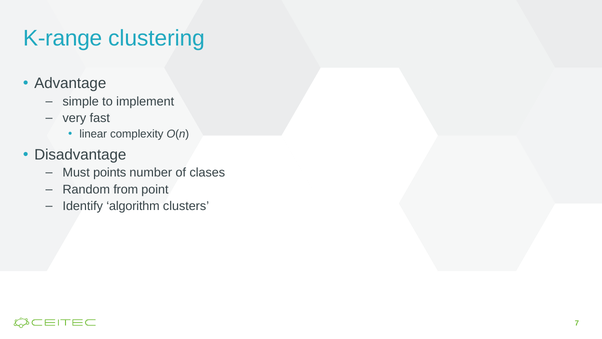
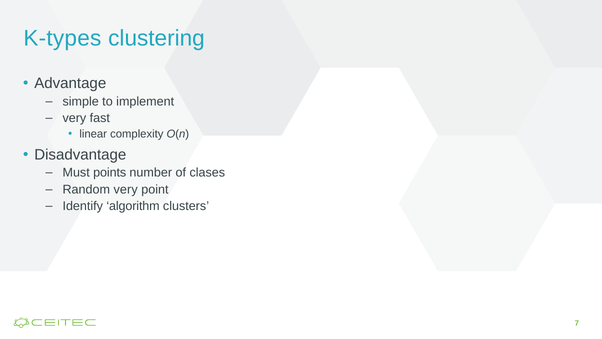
K-range: K-range -> K-types (62, 38)
Random from: from -> very (126, 189)
